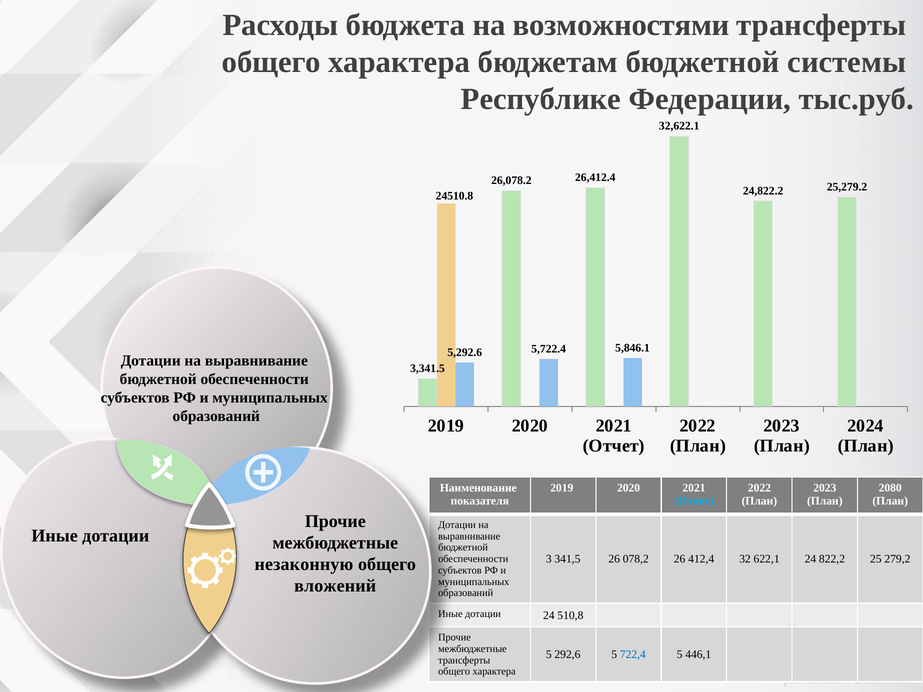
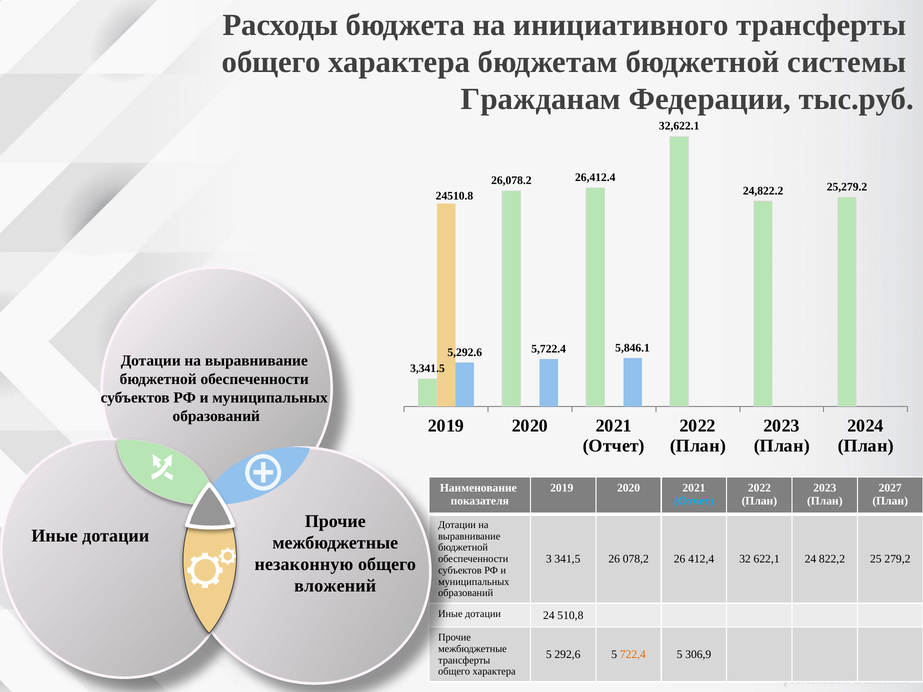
возможностями: возможностями -> инициативного (621, 25)
Республике: Республике -> Гражданам (541, 99)
2080: 2080 -> 2027 (890, 488)
722,4 colour: blue -> orange (633, 655)
446,1: 446,1 -> 306,9 (698, 655)
